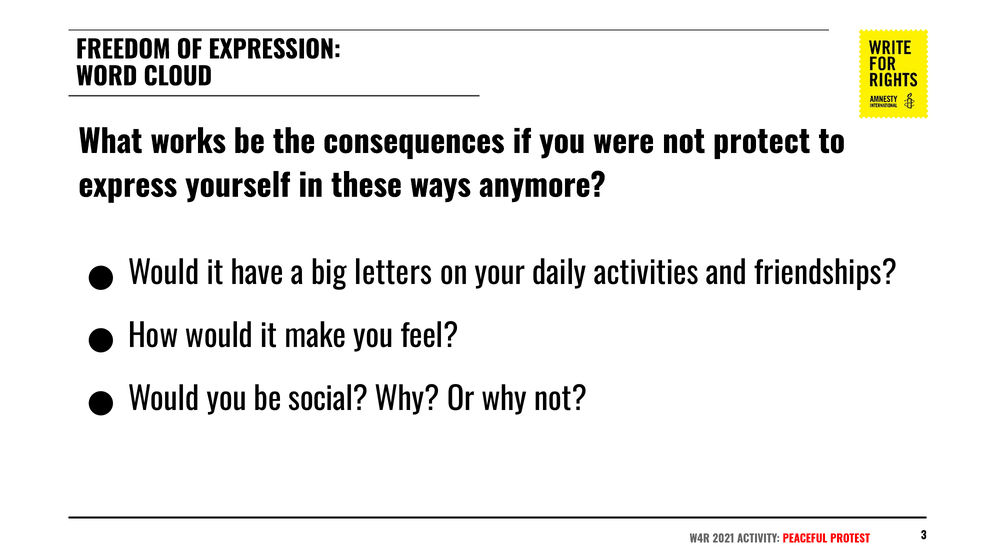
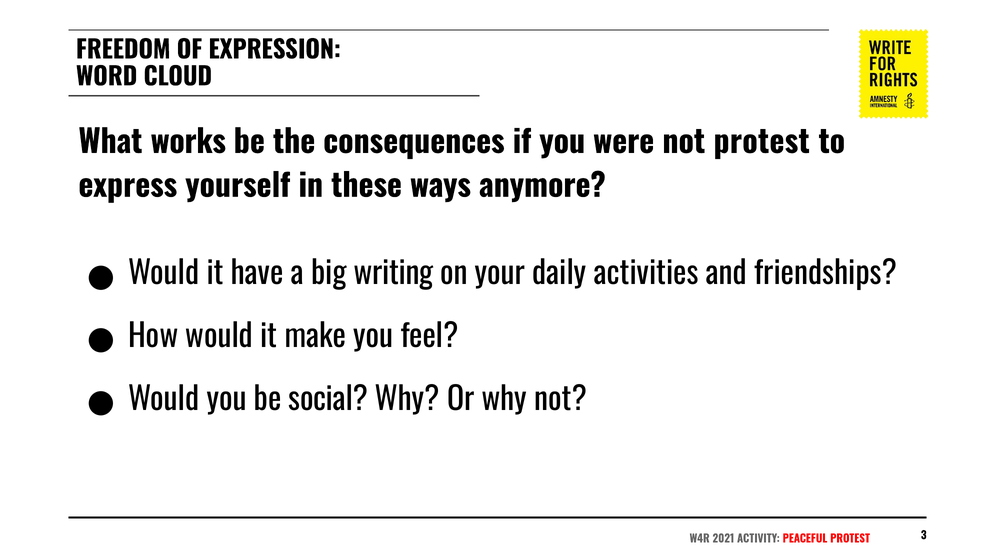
not protect: protect -> protest (762, 142)
letters: letters -> writing (394, 274)
